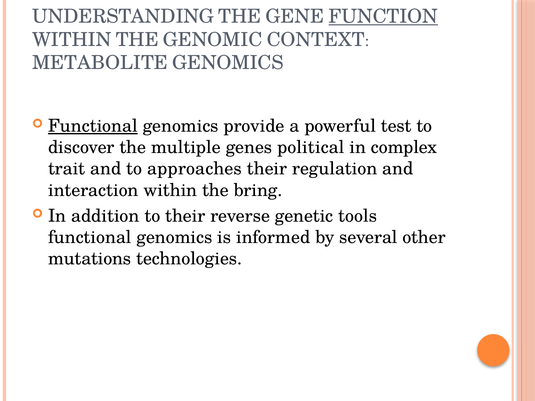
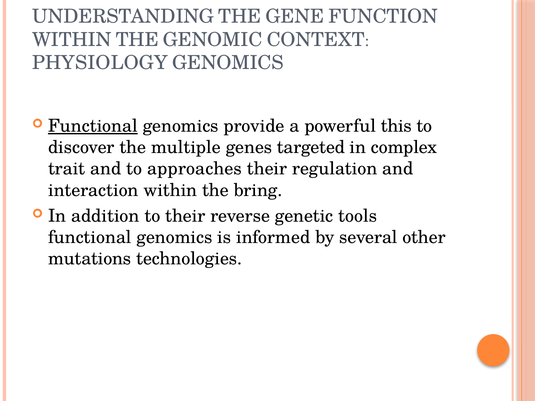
FUNCTION underline: present -> none (383, 17)
METABOLITE: METABOLITE -> PHYSIOLOGY (100, 63)
test: test -> this (396, 126)
political: political -> targeted (311, 147)
